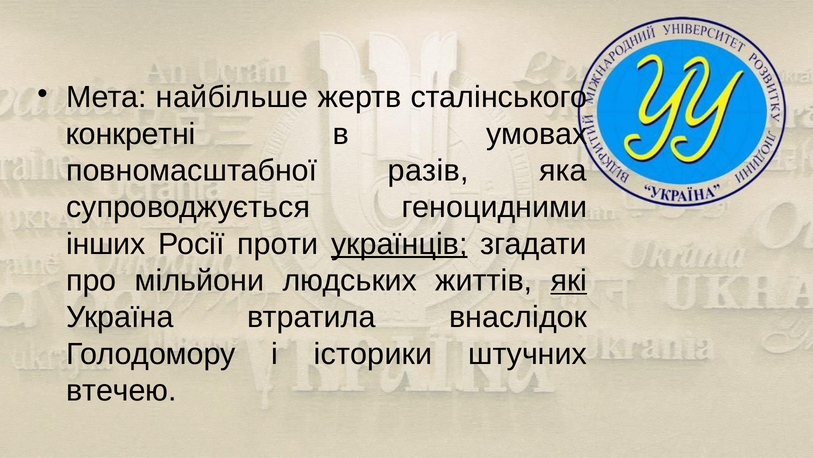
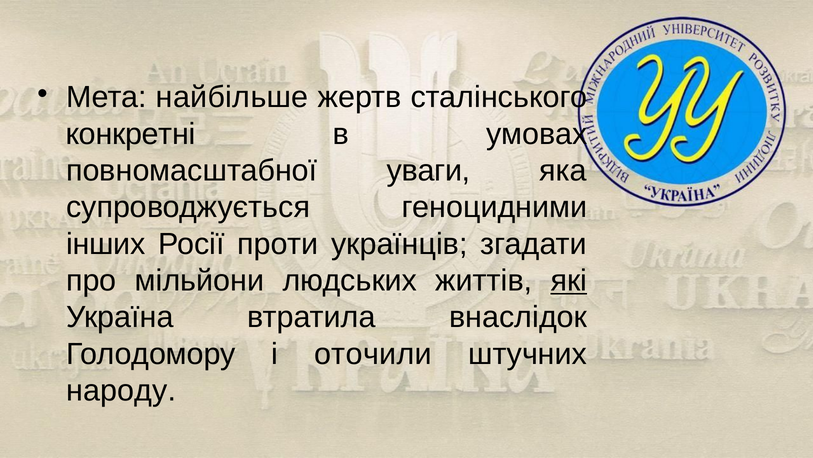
разів: разів -> уваги (429, 170)
українців underline: present -> none (399, 244)
історики: історики -> оточили (373, 353)
втечею: втечею -> народу (121, 390)
